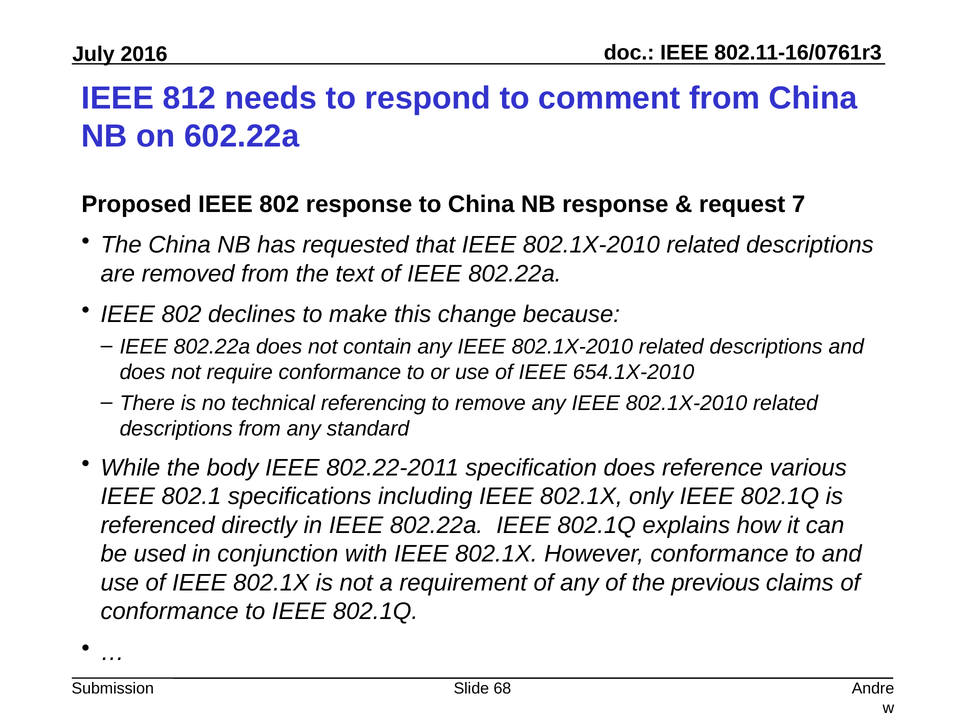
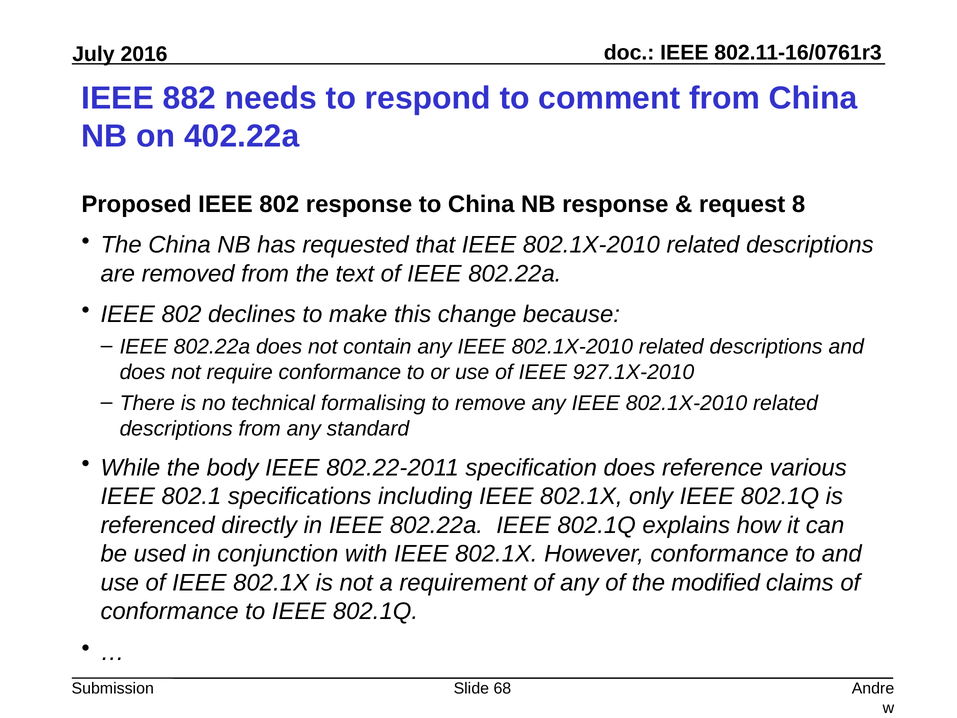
812: 812 -> 882 (189, 98)
602.22a: 602.22a -> 402.22a (242, 136)
7: 7 -> 8 (799, 204)
654.1X-2010: 654.1X-2010 -> 927.1X-2010 (634, 372)
referencing: referencing -> formalising (373, 403)
previous: previous -> modified (716, 583)
